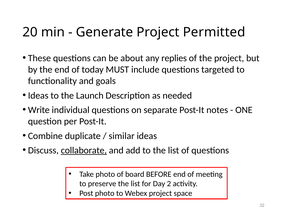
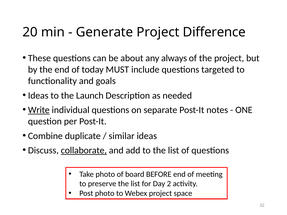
Permitted: Permitted -> Difference (214, 32)
replies: replies -> always (174, 58)
Write underline: none -> present (39, 110)
